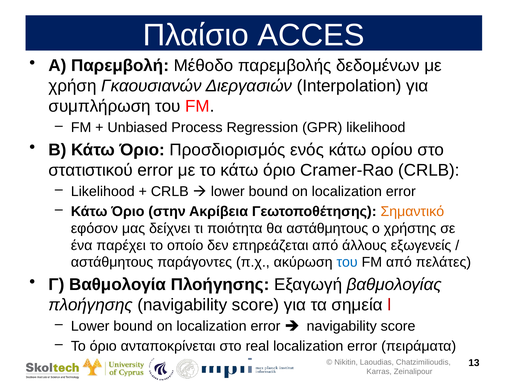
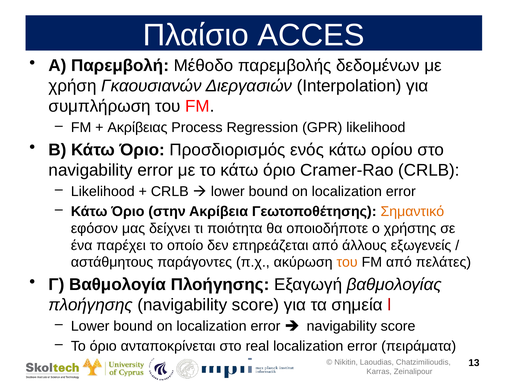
Unbiased: Unbiased -> Ακρίβειας (137, 128)
στατιστικού: στατιστικού -> navigability (91, 170)
θα αστάθμητους: αστάθμητους -> οποιοδήποτε (327, 229)
του colour: blue -> orange (347, 263)
